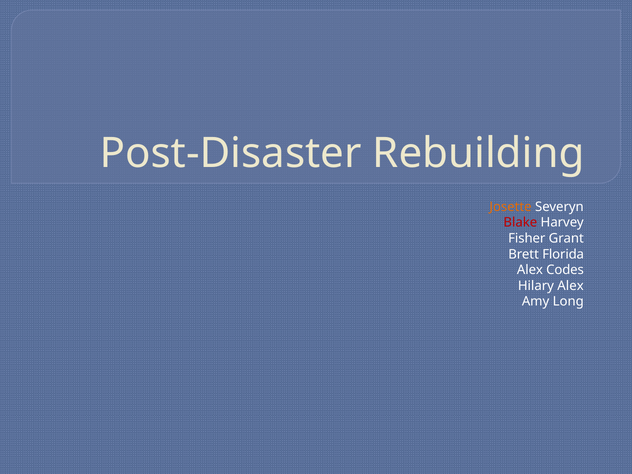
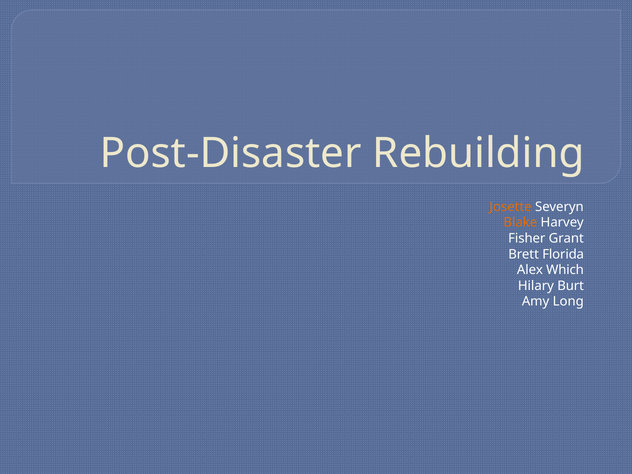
Blake colour: red -> orange (520, 223)
Codes: Codes -> Which (565, 270)
Hilary Alex: Alex -> Burt (571, 286)
